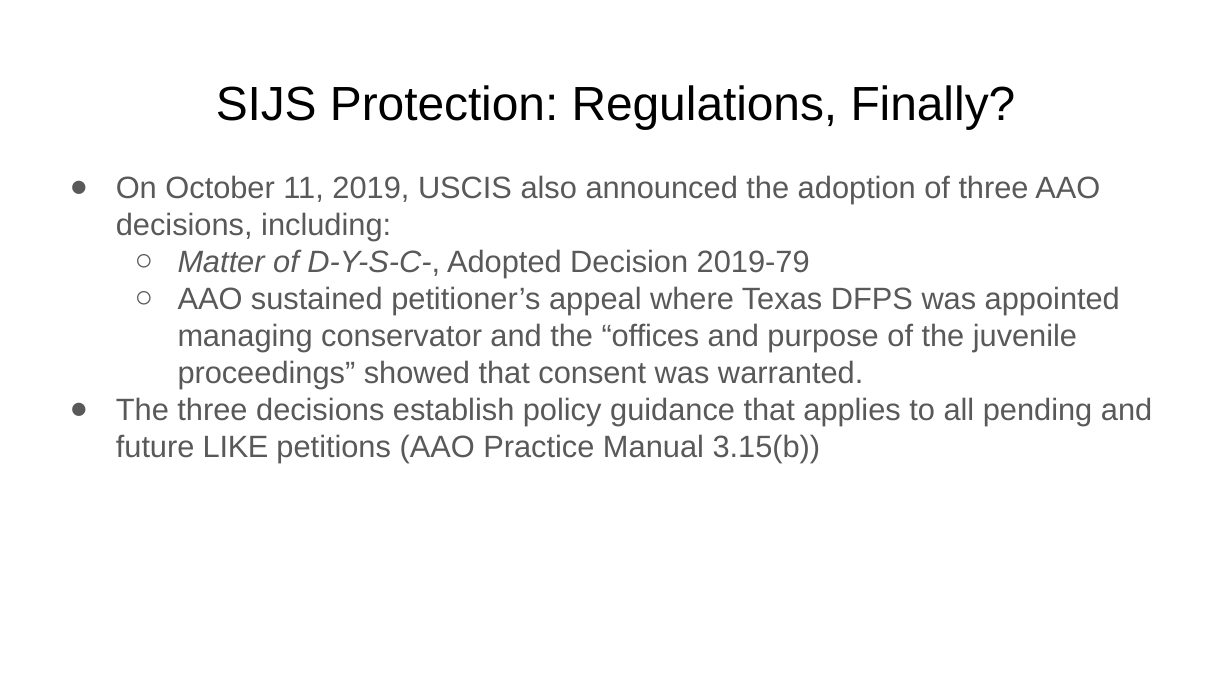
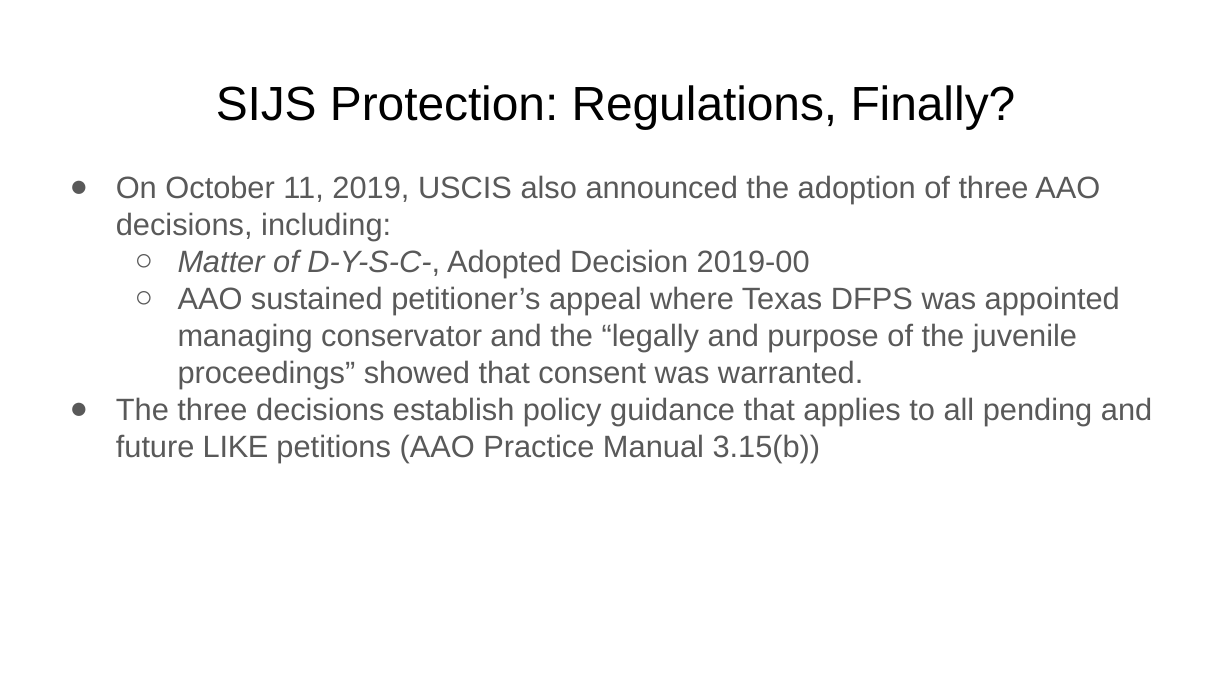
2019-79: 2019-79 -> 2019-00 (753, 262)
offices: offices -> legally (650, 336)
